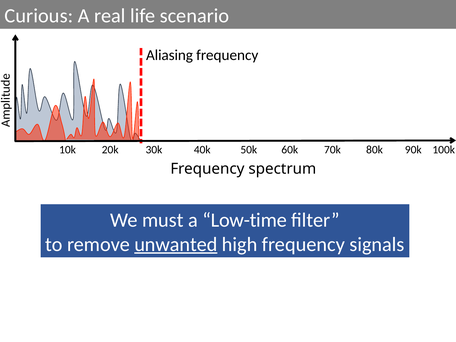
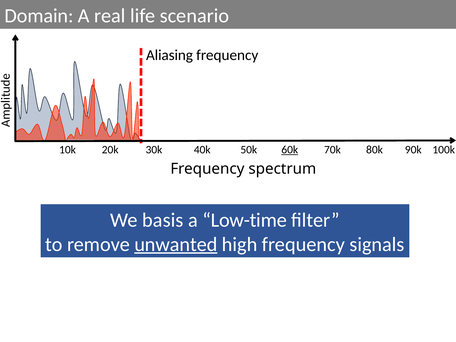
Curious: Curious -> Domain (39, 16)
60k underline: none -> present (290, 150)
must: must -> basis (163, 220)
